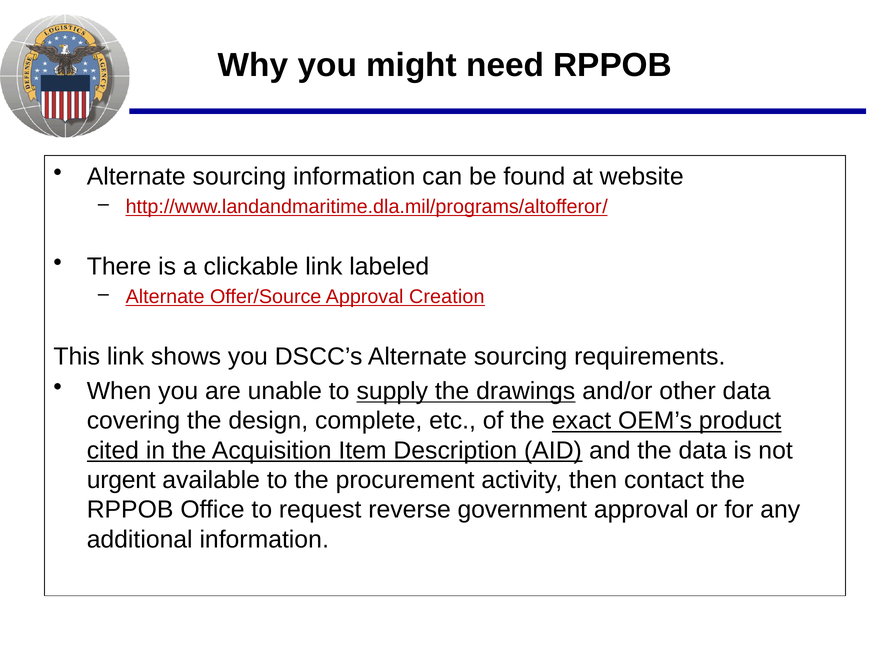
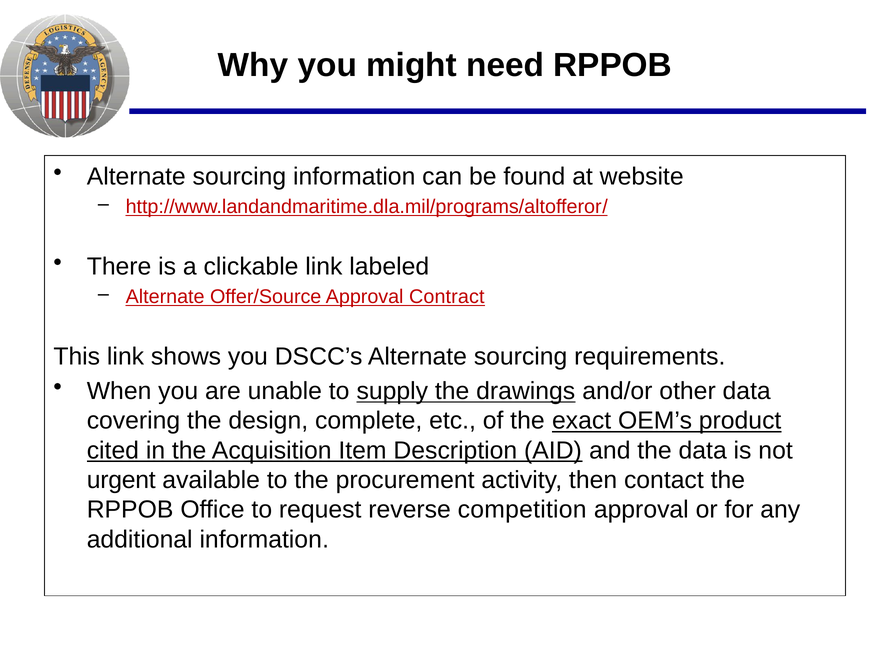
Creation: Creation -> Contract (447, 297)
reverse government: government -> competition (522, 510)
